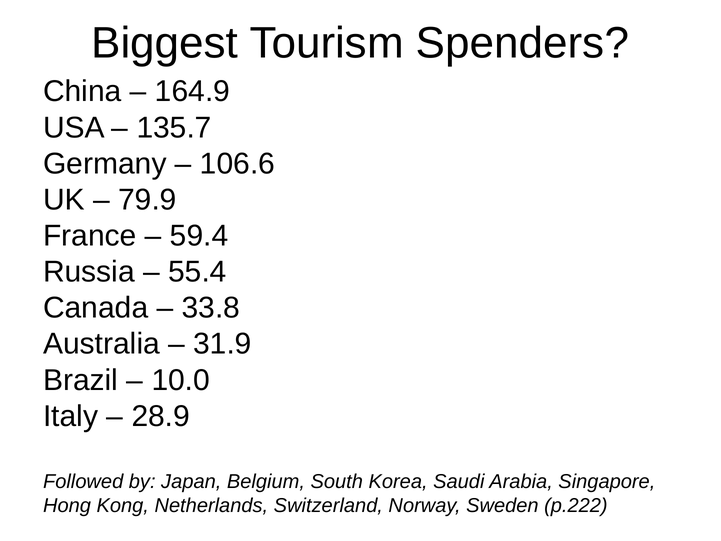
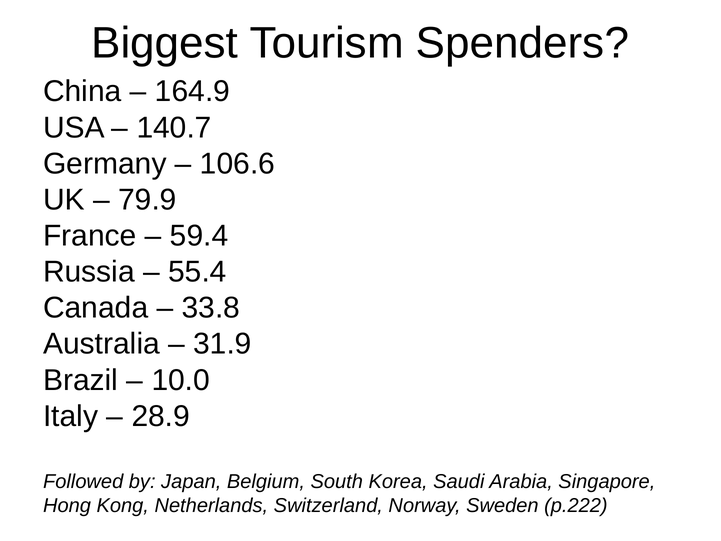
135.7: 135.7 -> 140.7 (174, 128)
